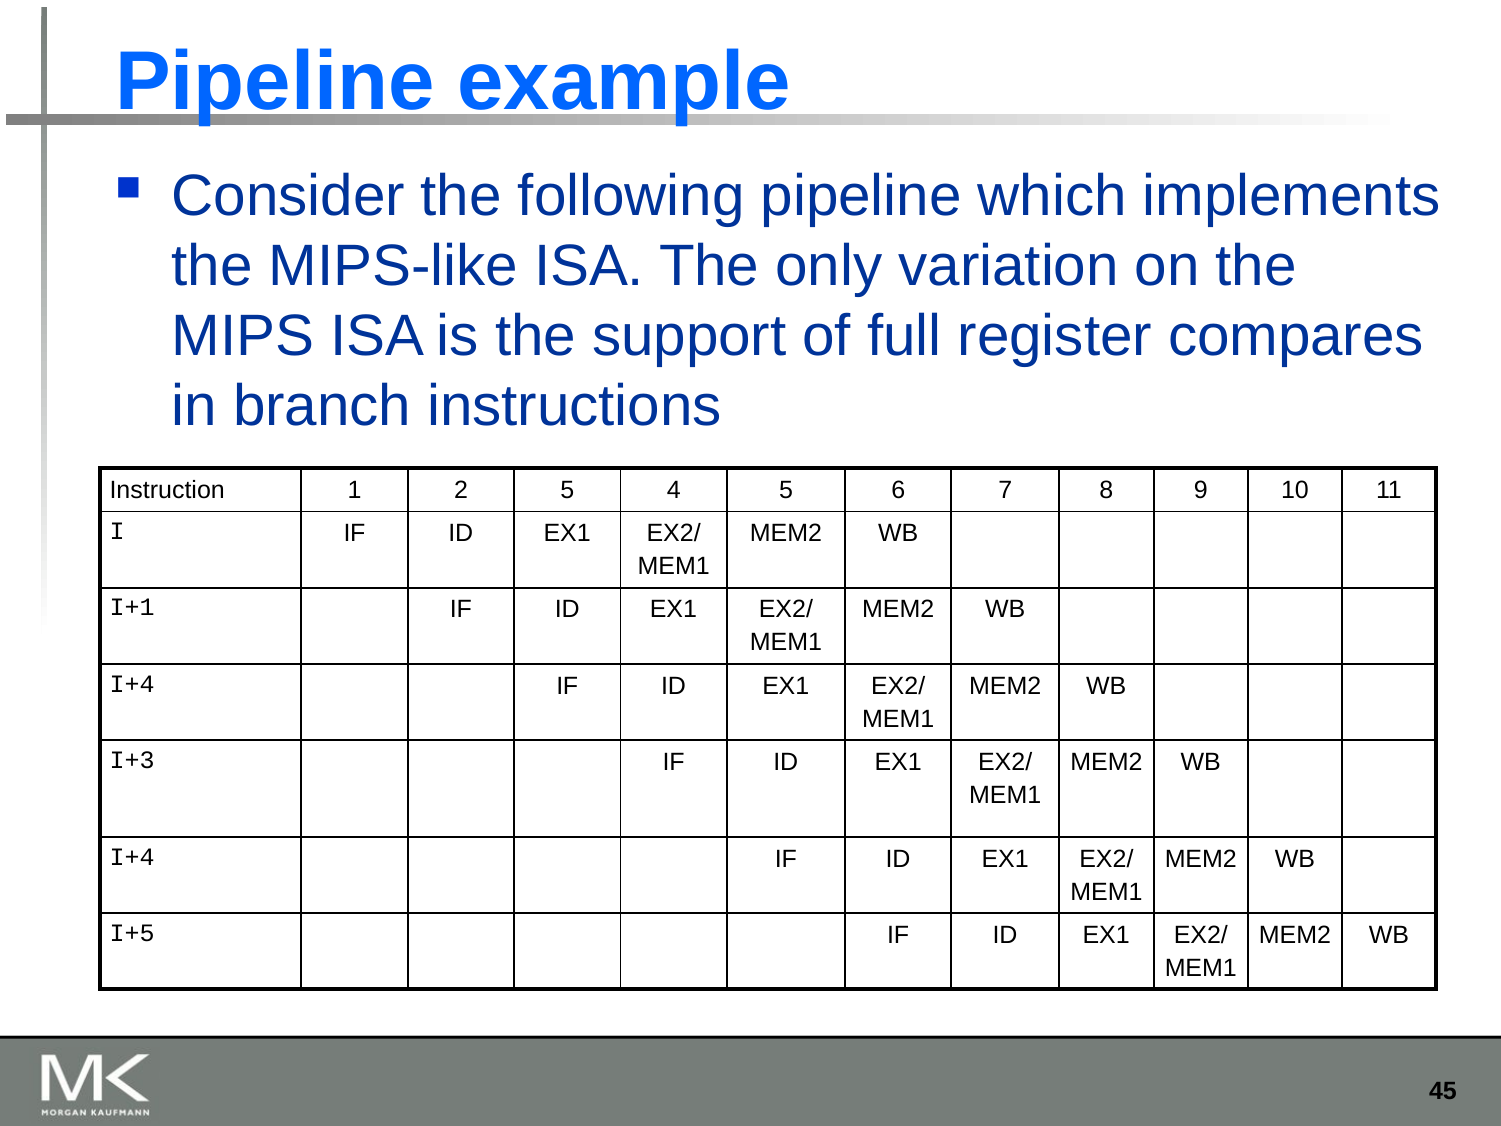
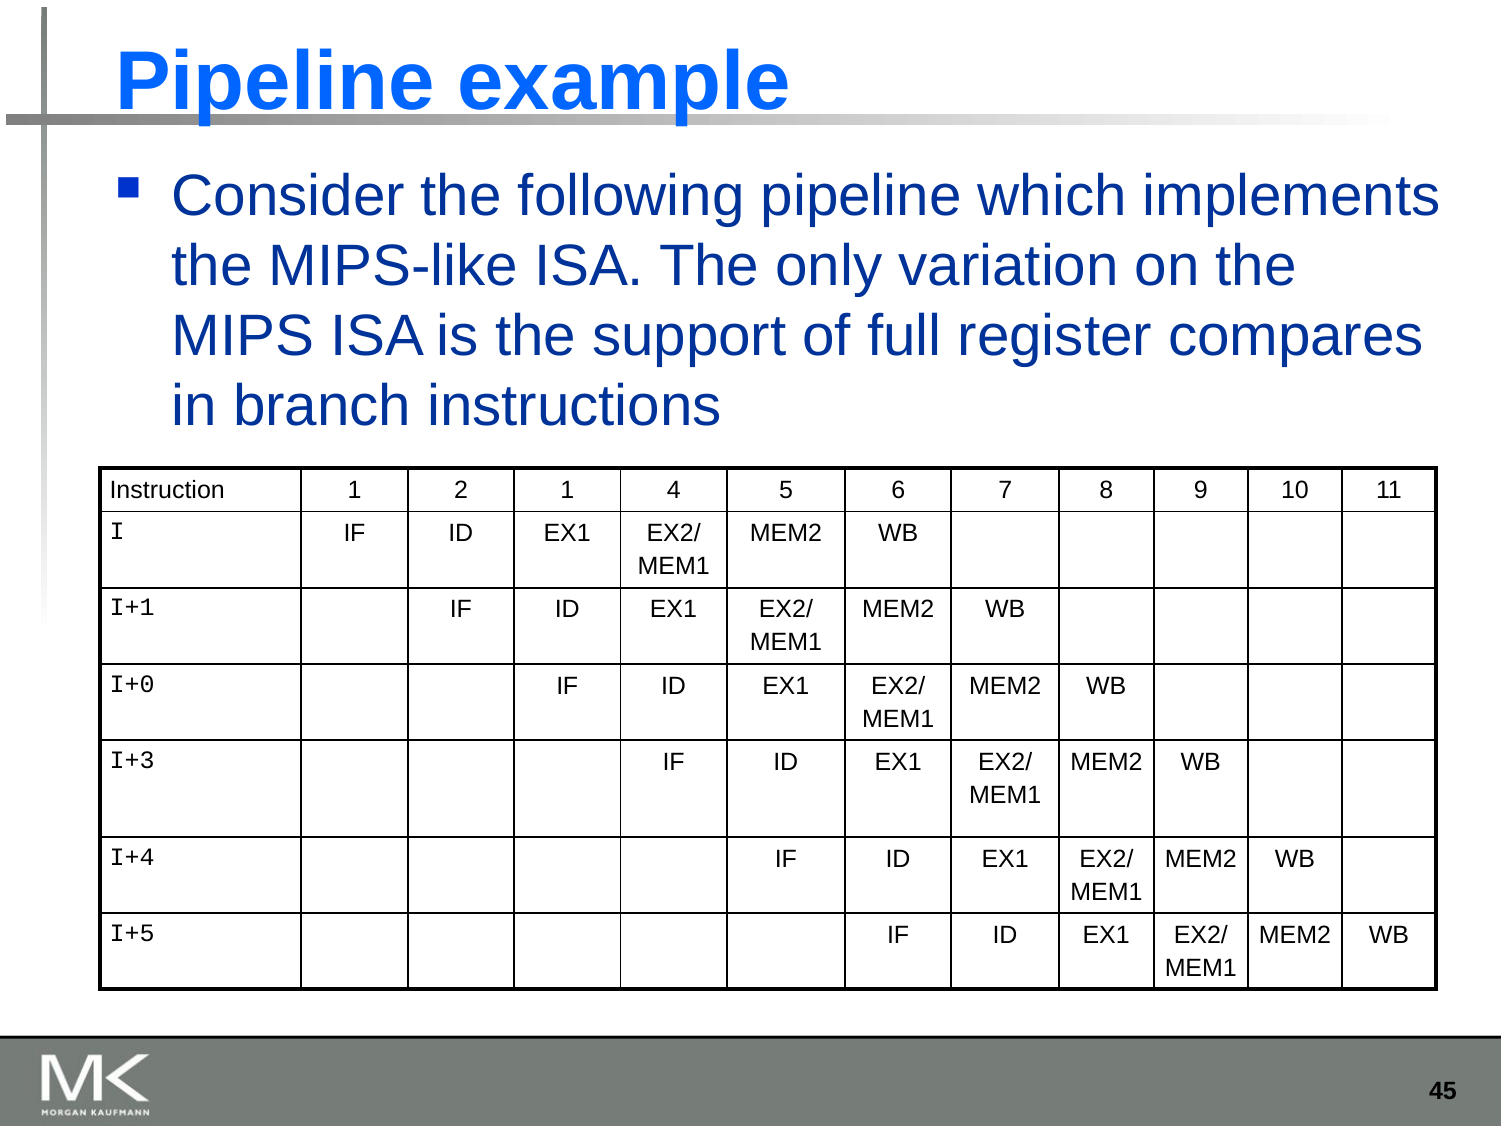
2 5: 5 -> 1 (567, 490)
I+4: I+4 -> I+0 (132, 684)
